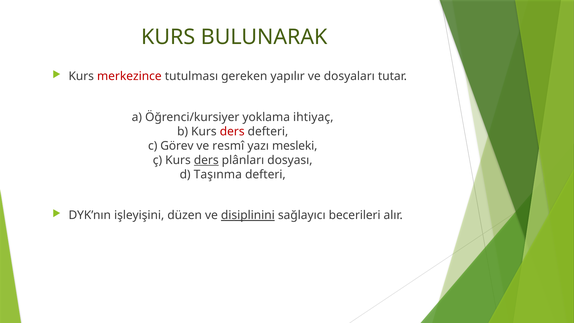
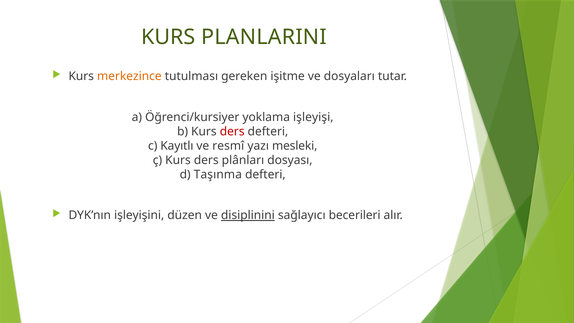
BULUNARAK: BULUNARAK -> PLANLARINI (264, 37)
merkezince colour: red -> orange (129, 76)
yapılır: yapılır -> işitme (288, 76)
ihtiyaç: ihtiyaç -> işleyişi (313, 117)
Görev: Görev -> Kayıtlı (177, 146)
ders underline: present -> none (206, 160)
